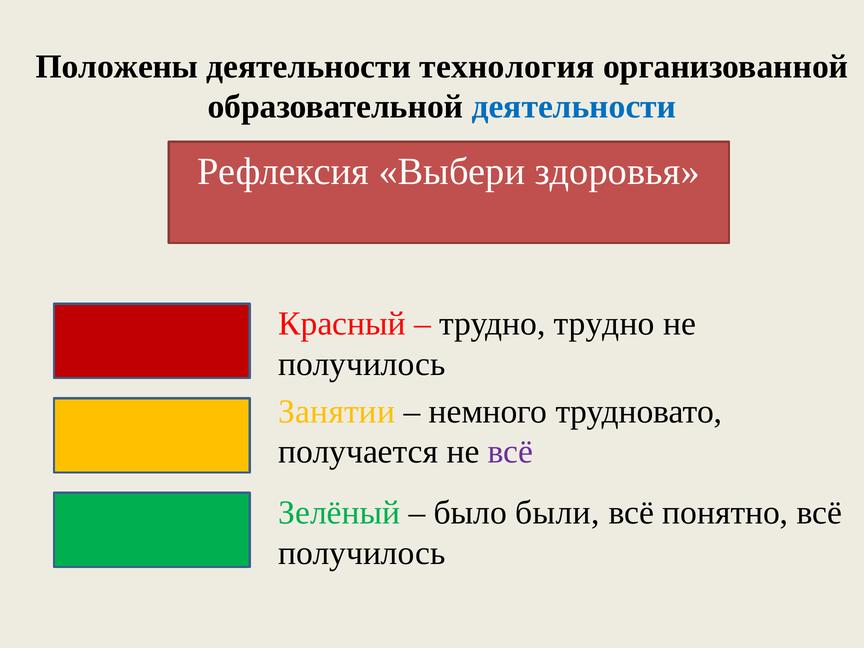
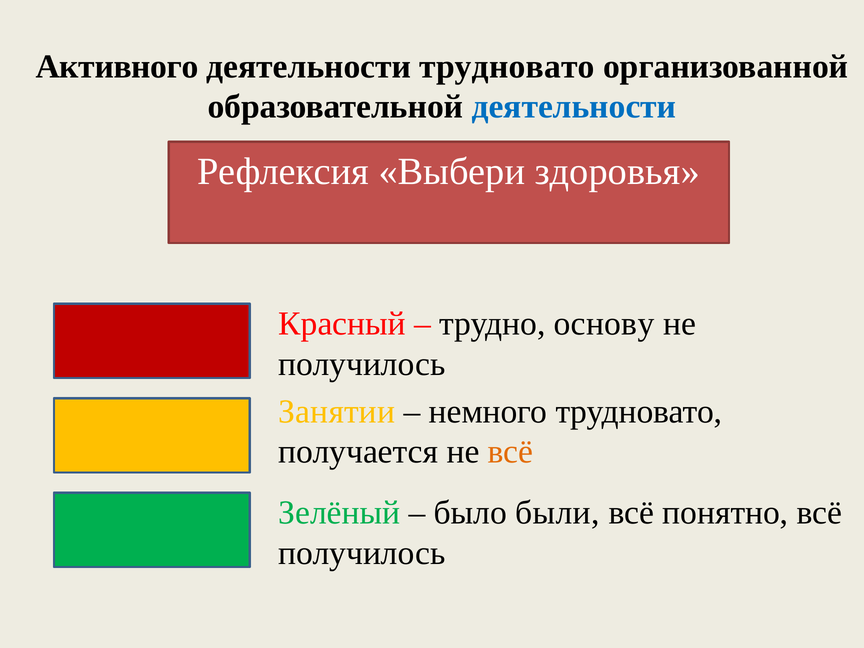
Положены: Положены -> Активного (117, 67)
деятельности технология: технология -> трудновато (507, 67)
трудно трудно: трудно -> основу (604, 324)
всё colour: purple -> orange (510, 452)
